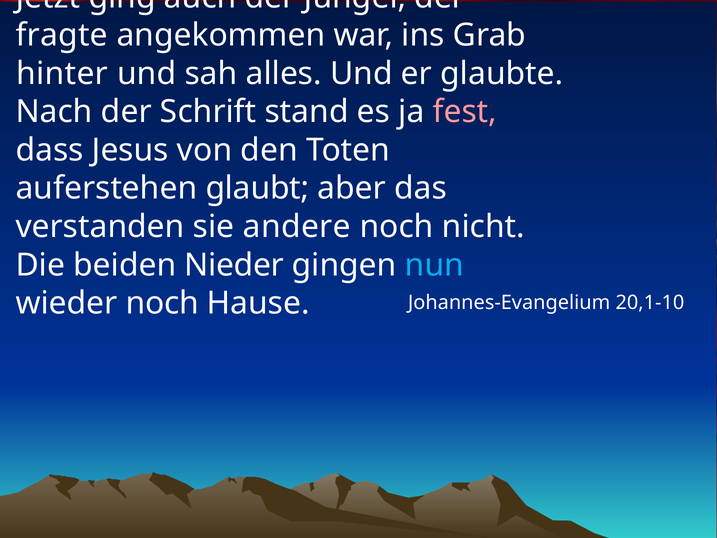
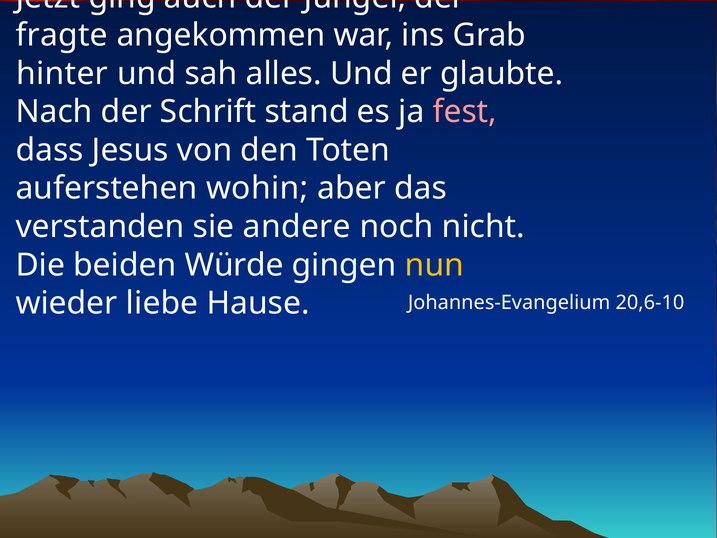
glaubt: glaubt -> wohin (257, 188)
Nieder: Nieder -> Würde (234, 265)
nun colour: light blue -> yellow (434, 265)
wieder noch: noch -> liebe (162, 303)
20,1-10: 20,1-10 -> 20,6-10 (650, 303)
